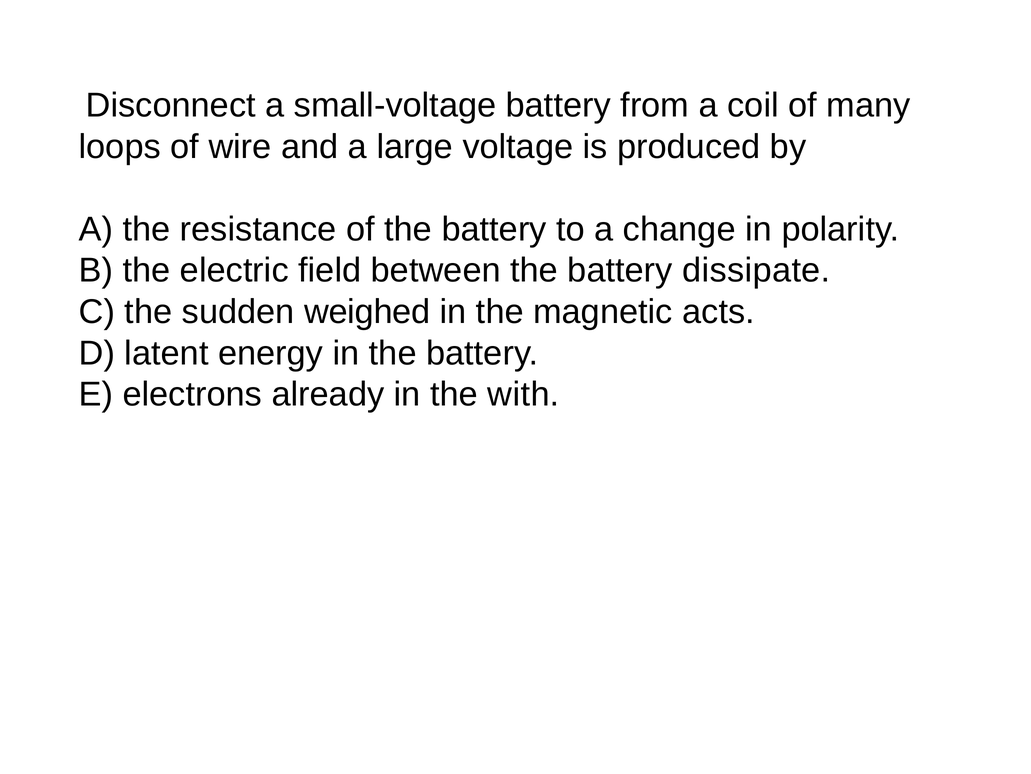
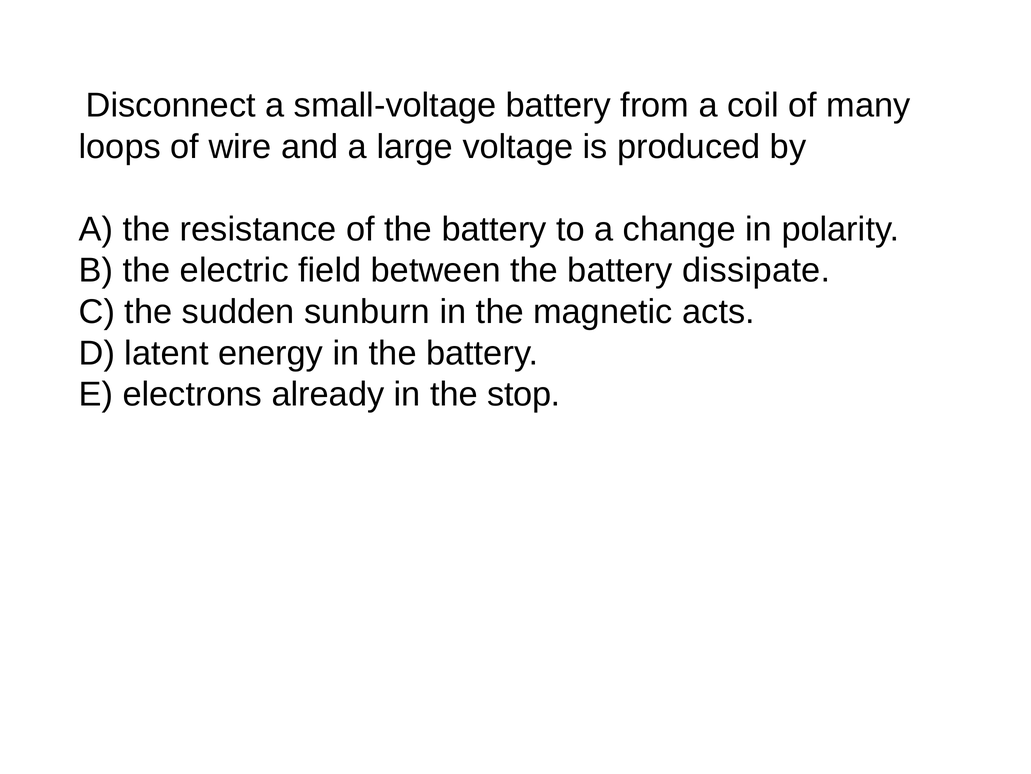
weighed: weighed -> sunburn (367, 312)
with: with -> stop (524, 394)
